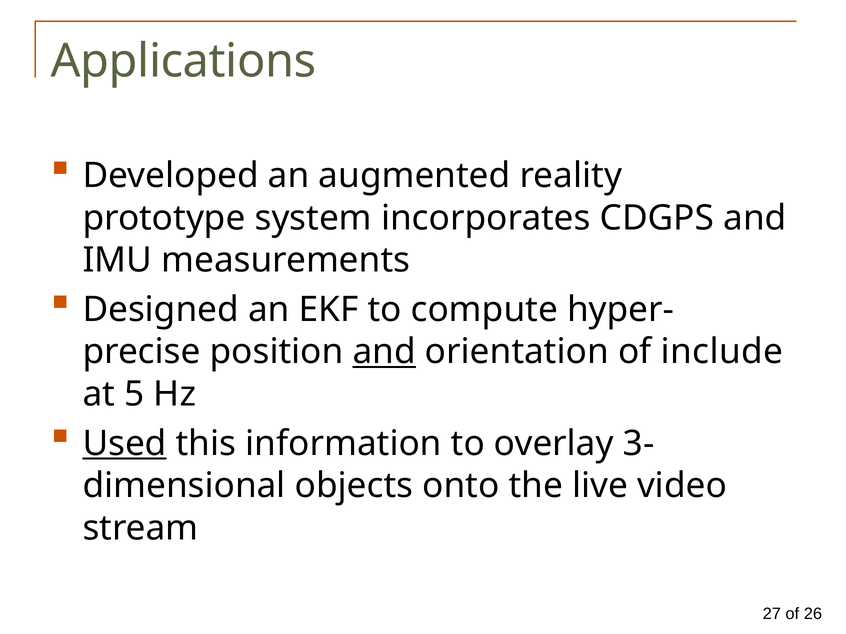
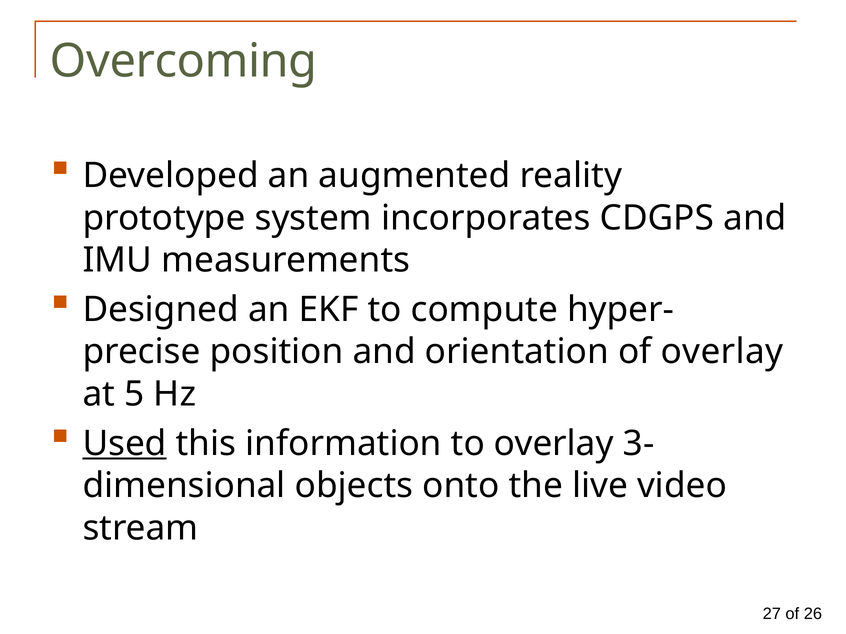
Applications: Applications -> Overcoming (184, 61)
and underline: present -> none (384, 352)
of include: include -> overlay (722, 352)
